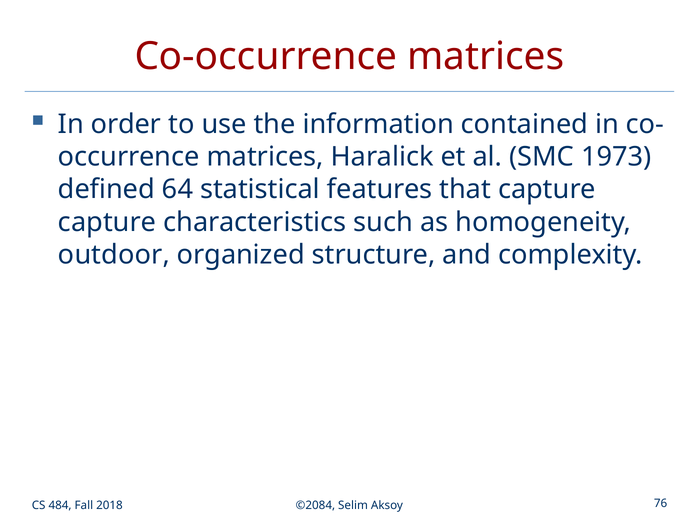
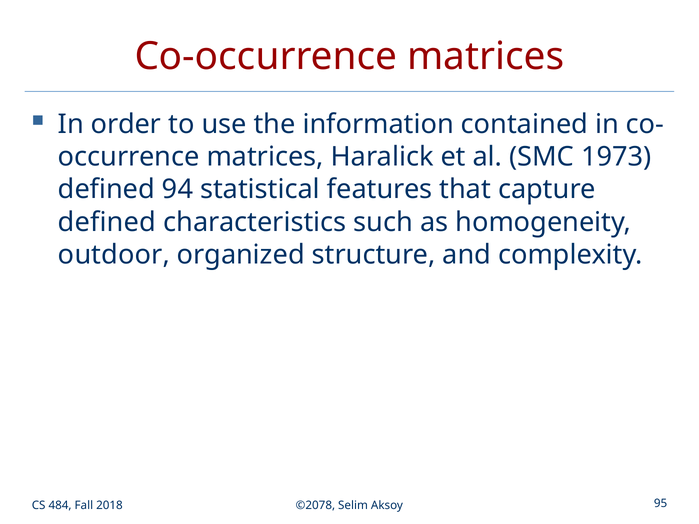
64: 64 -> 94 (178, 190)
capture: capture -> defined (107, 222)
©2084: ©2084 -> ©2078 (315, 506)
76: 76 -> 95 (661, 504)
